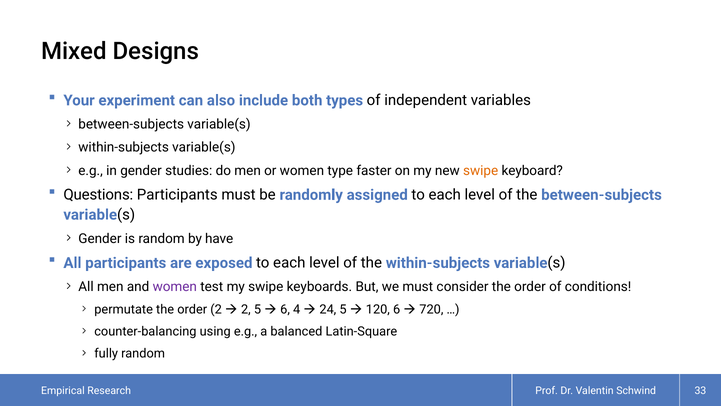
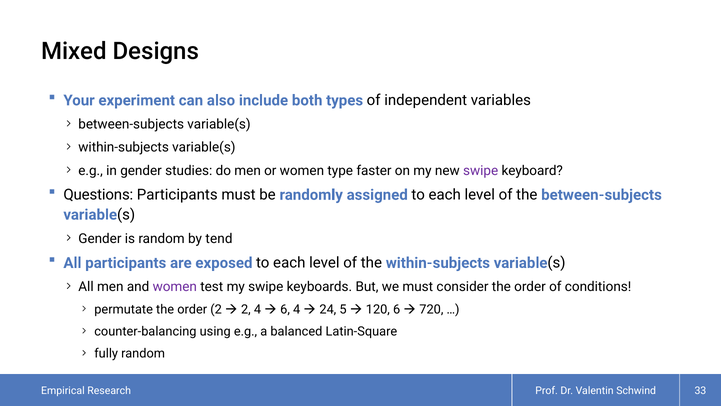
swipe colour: orange -> purple (481, 170)
have: have -> tend (219, 238)
2 5: 5 -> 4 (258, 309)
